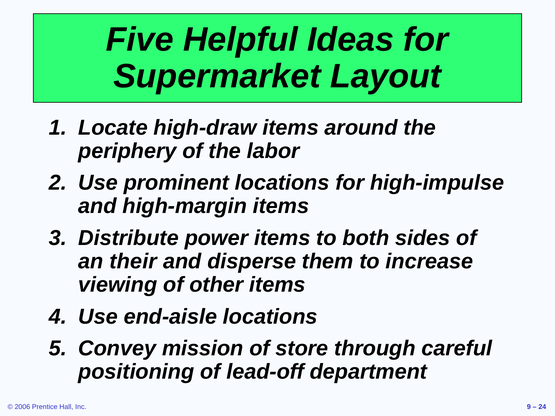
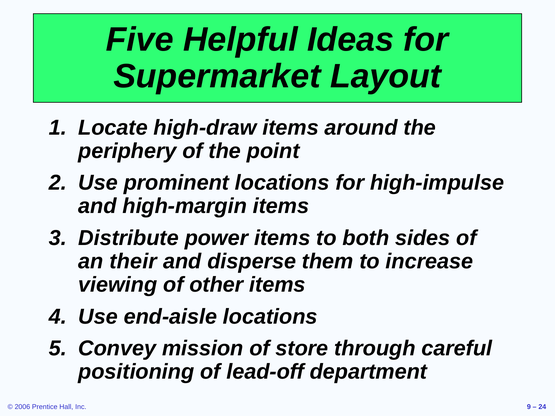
labor: labor -> point (273, 151)
